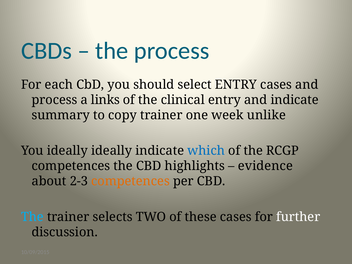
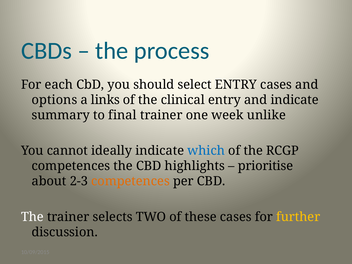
process: process -> options (54, 100)
copy: copy -> final (122, 115)
You ideally: ideally -> cannot (67, 151)
evidence: evidence -> prioritise (265, 166)
The colour: light blue -> white (32, 217)
further colour: white -> yellow (298, 217)
